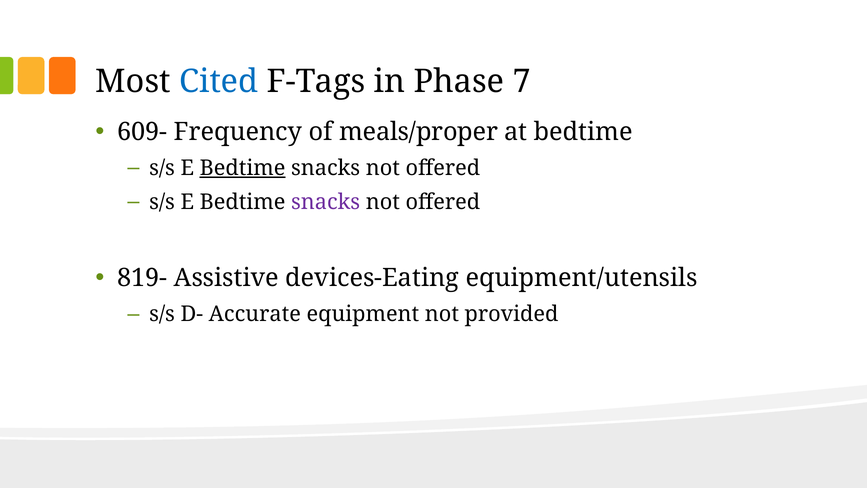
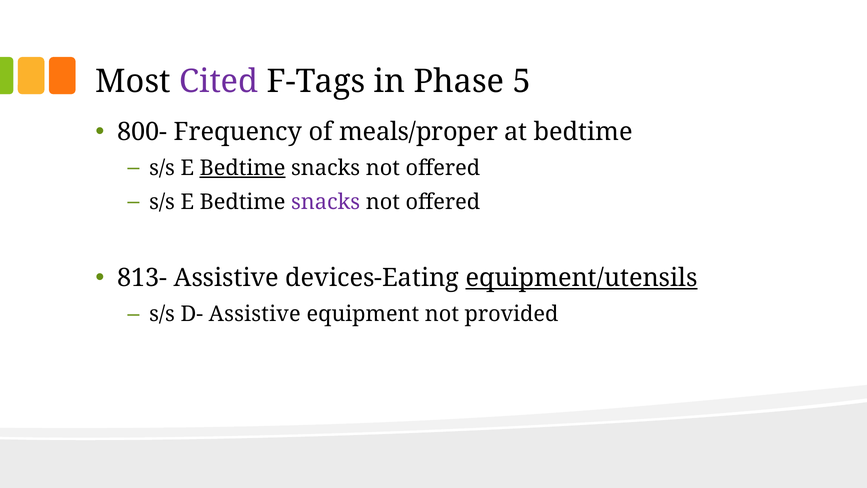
Cited colour: blue -> purple (219, 81)
7: 7 -> 5 (522, 81)
609-: 609- -> 800- (142, 132)
819-: 819- -> 813- (142, 278)
equipment/utensils underline: none -> present (582, 278)
D- Accurate: Accurate -> Assistive (255, 314)
